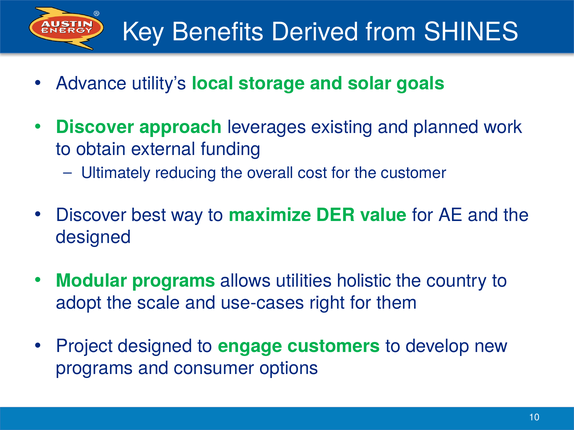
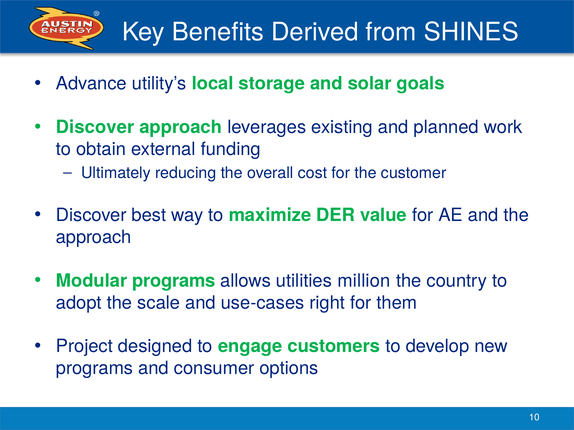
designed: designed -> approach (94, 237)
holistic: holistic -> million (364, 281)
